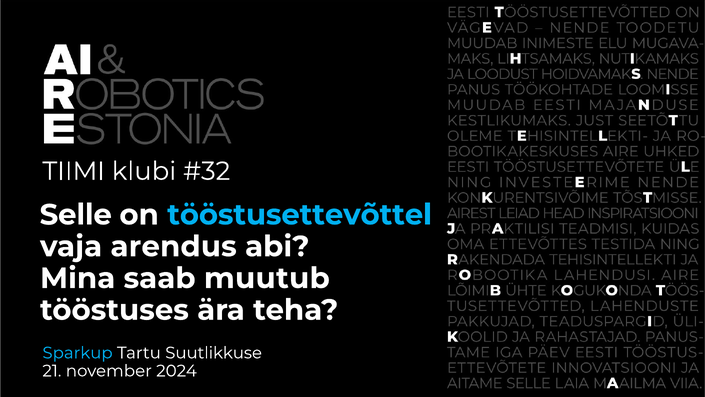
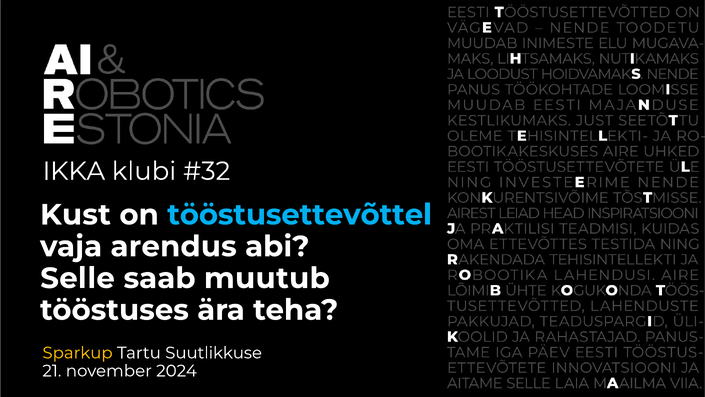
TIIMI: TIIMI -> IKKA (74, 171)
Selle: Selle -> Kust (75, 215)
Mina: Mina -> Selle (78, 278)
Sparkup colour: light blue -> yellow (78, 353)
